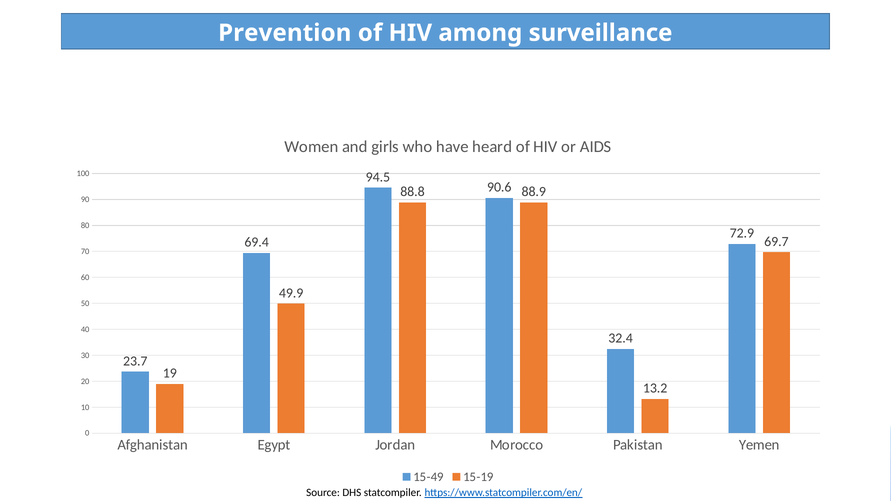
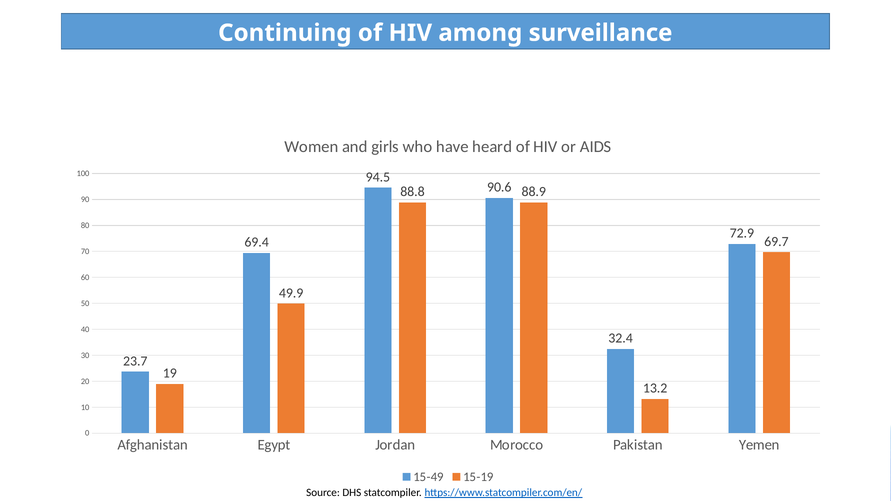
Prevention: Prevention -> Continuing (285, 33)
